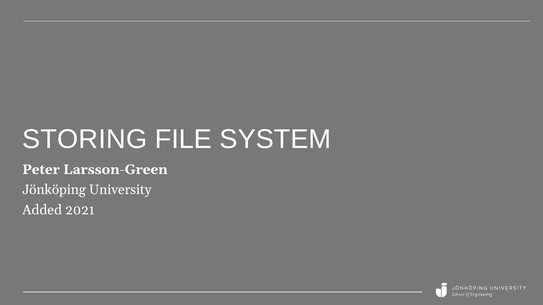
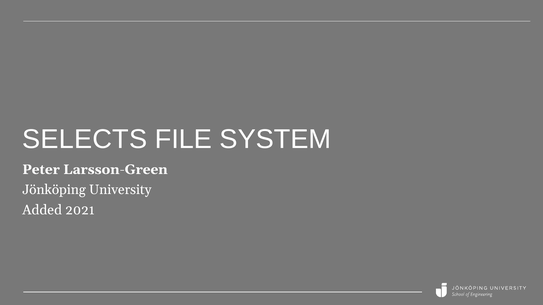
STORING: STORING -> SELECTS (85, 139)
